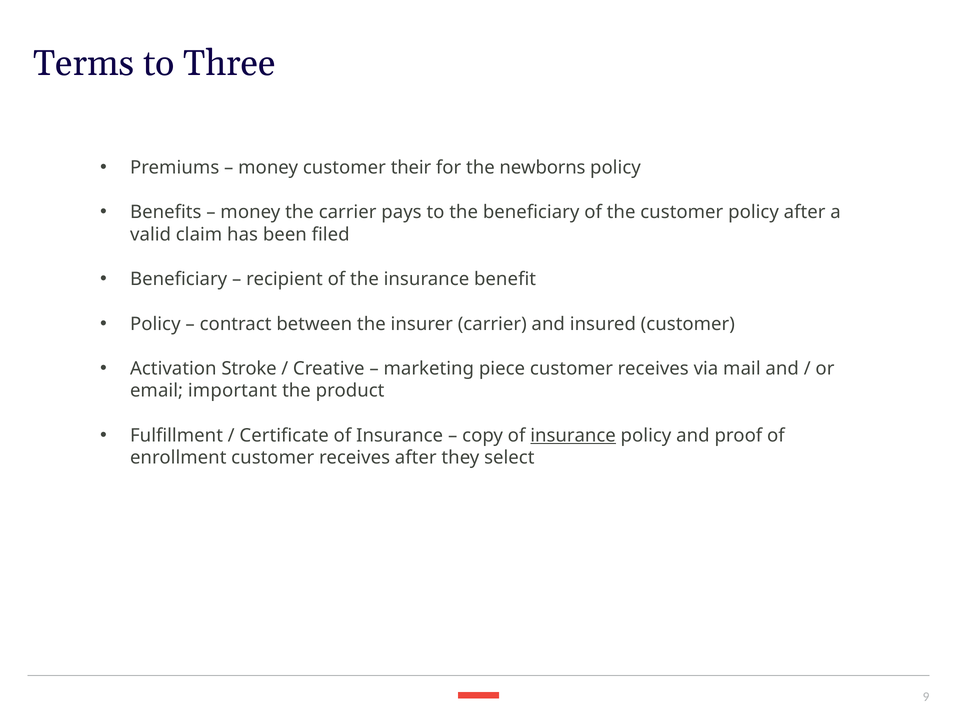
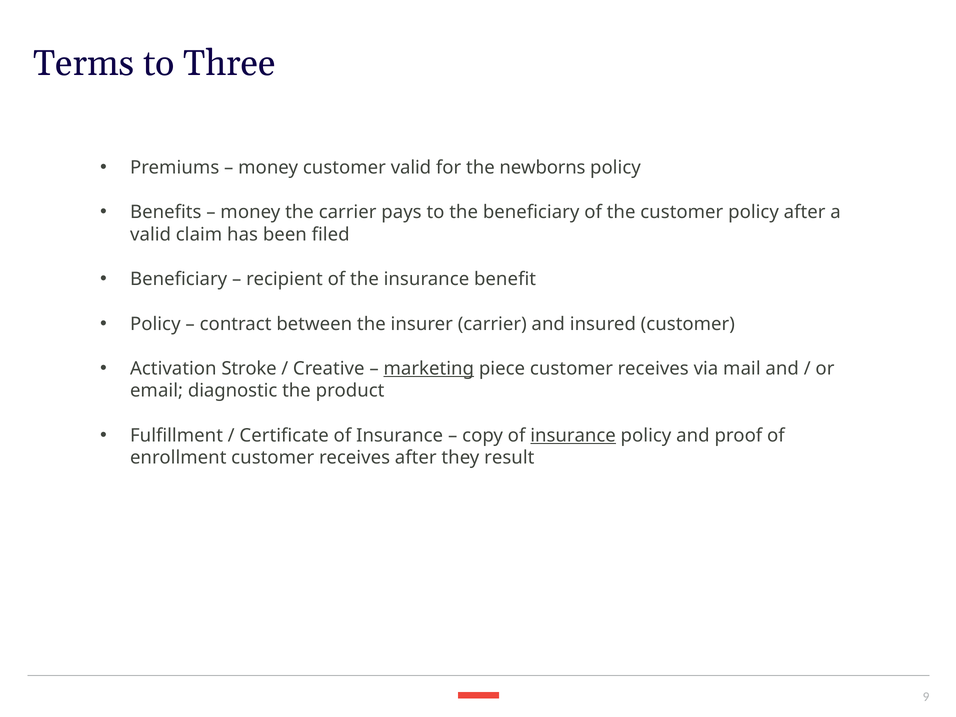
customer their: their -> valid (411, 168)
marketing underline: none -> present (429, 369)
important: important -> diagnostic (233, 391)
select: select -> result (509, 458)
